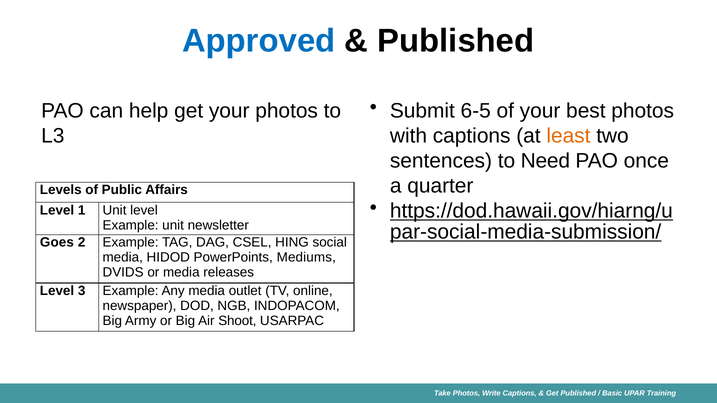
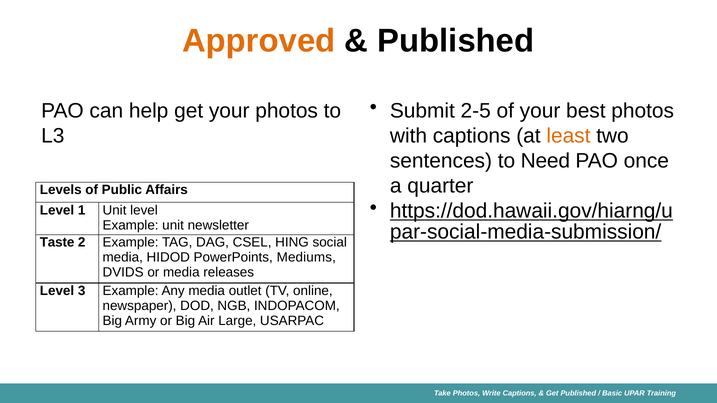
Approved colour: blue -> orange (259, 41)
6-5: 6-5 -> 2-5 (476, 111)
Goes: Goes -> Taste (57, 243)
Shoot: Shoot -> Large (237, 321)
